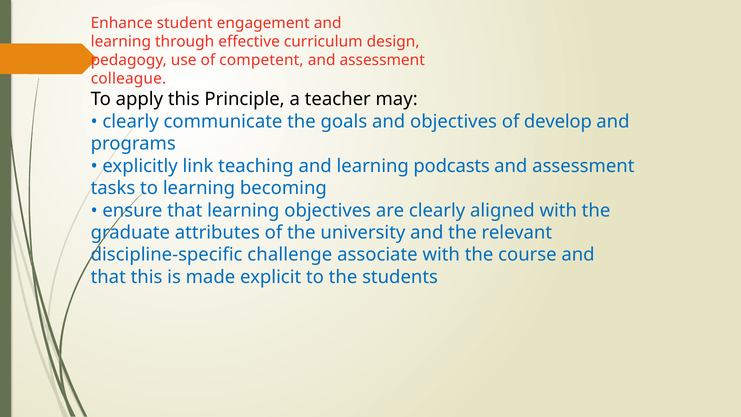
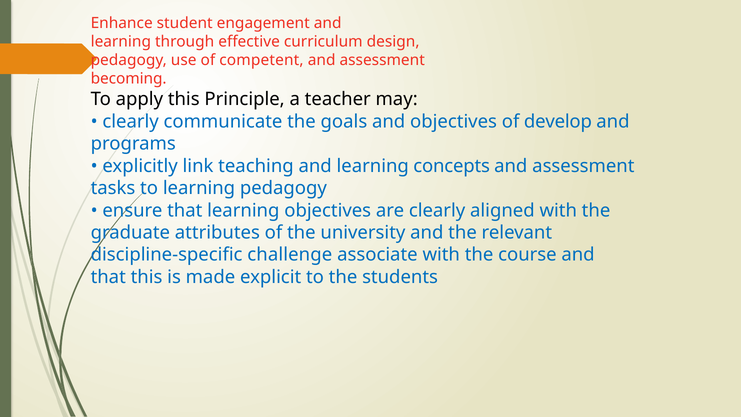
colleague: colleague -> becoming (129, 79)
podcasts: podcasts -> concepts (452, 166)
learning becoming: becoming -> pedagogy (283, 188)
